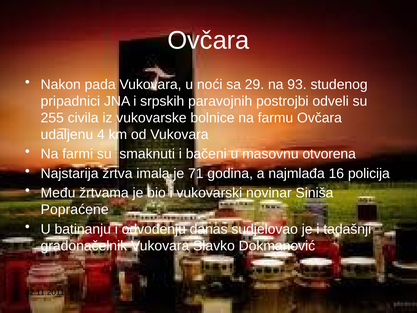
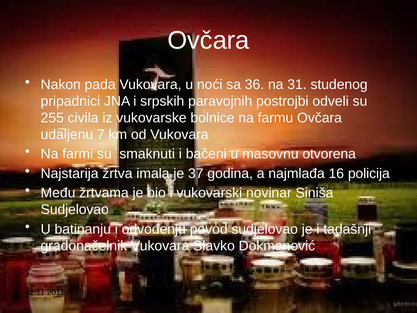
29: 29 -> 36 (254, 84)
93: 93 -> 31 (297, 84)
4: 4 -> 7 (101, 134)
71: 71 -> 37 (196, 173)
Popraćene: Popraćene -> Sudjelovao (75, 209)
danas: danas -> povod (209, 229)
